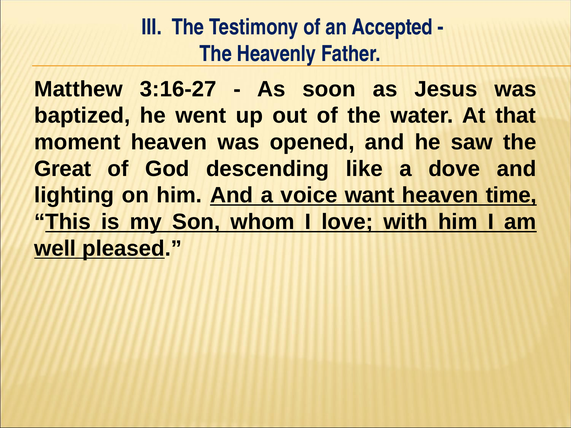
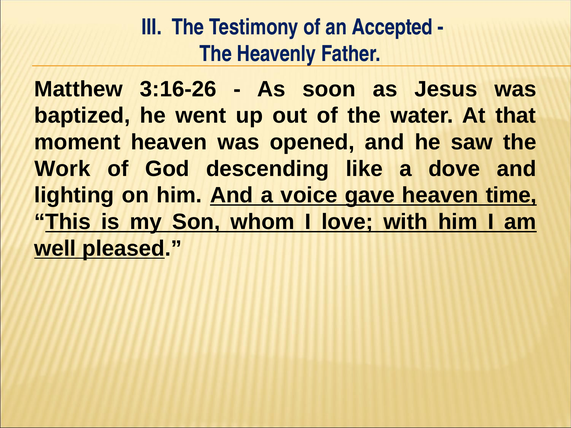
3:16-27: 3:16-27 -> 3:16-26 (178, 89)
Great: Great -> Work (62, 169)
want: want -> gave (370, 195)
